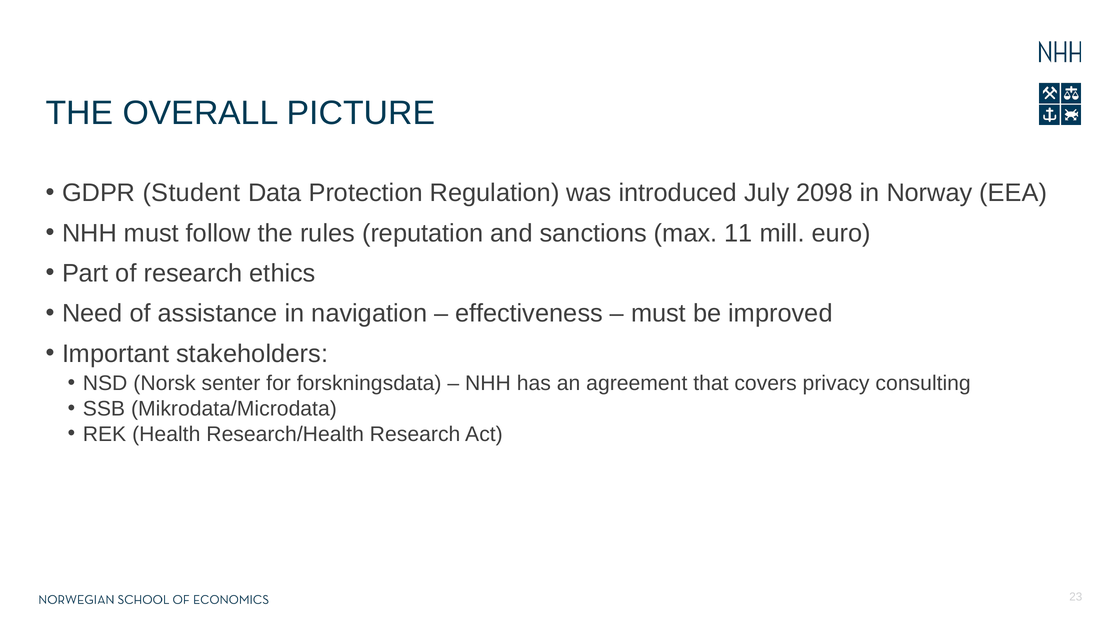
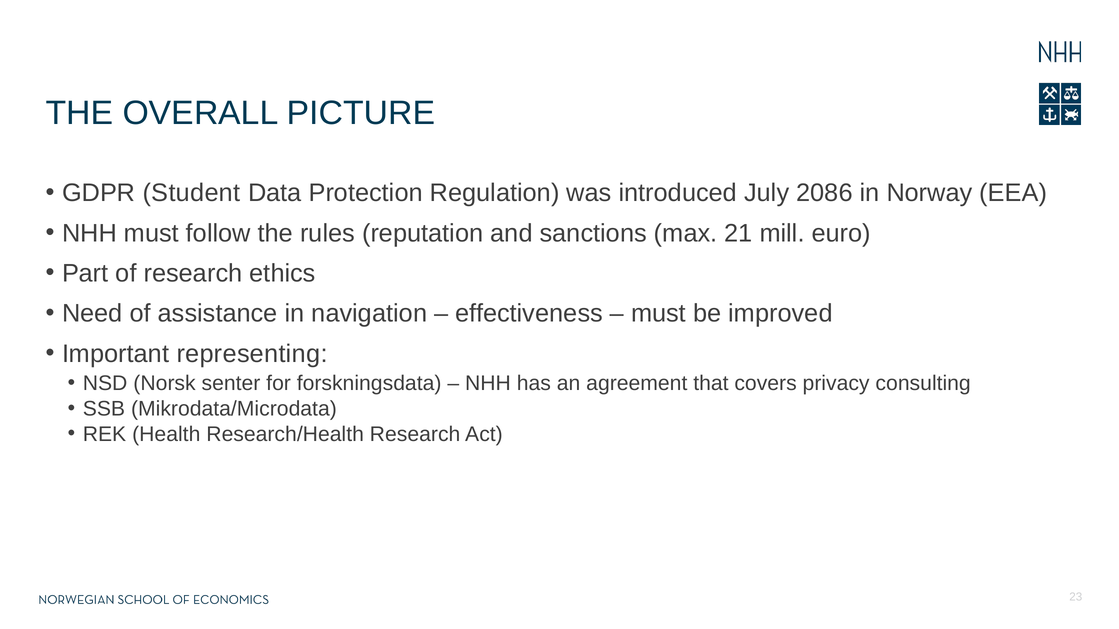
2098: 2098 -> 2086 (824, 193)
11: 11 -> 21 (738, 233)
stakeholders: stakeholders -> representing (252, 354)
